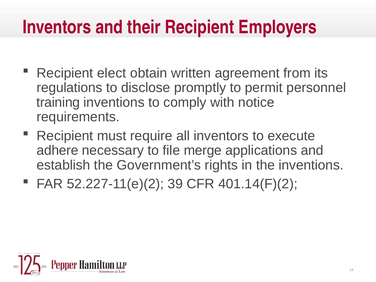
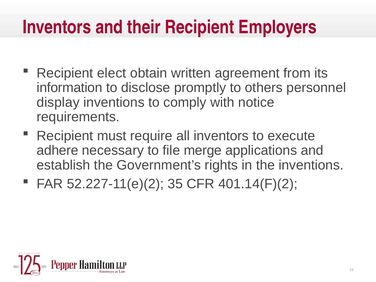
regulations: regulations -> information (70, 88)
permit: permit -> others (264, 88)
training: training -> display (58, 102)
39: 39 -> 35 (175, 184)
